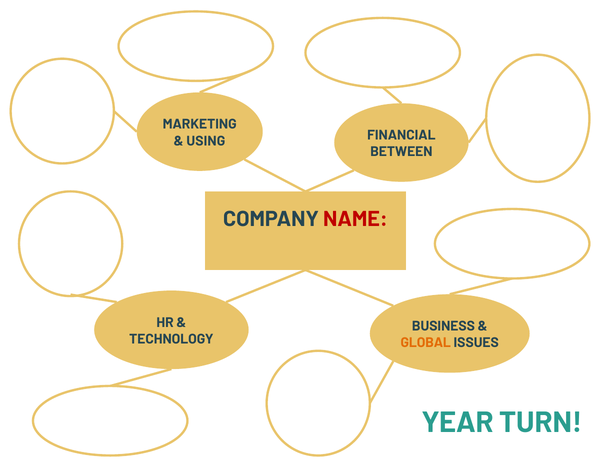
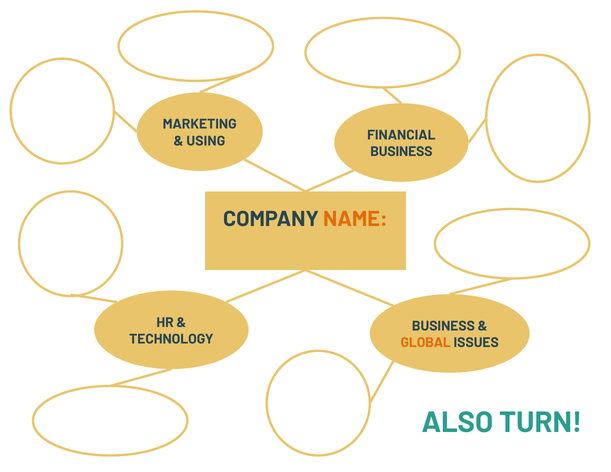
BETWEEN: BETWEEN -> BUSINESS (401, 152)
NAME colour: red -> orange (355, 219)
YEAR: YEAR -> ALSO (458, 423)
